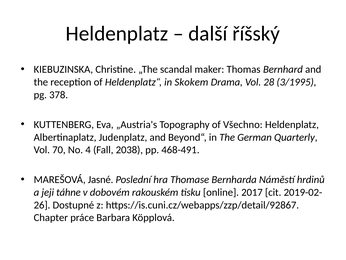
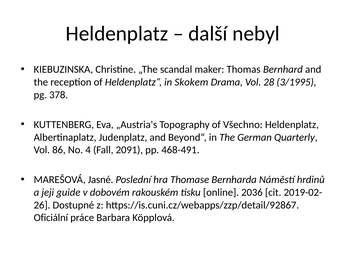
říšský: říšský -> nebyl (256, 33)
70: 70 -> 86 (59, 150)
2038: 2038 -> 2091 (129, 150)
táhne: táhne -> guide (68, 192)
2017: 2017 -> 2036 (252, 192)
Chapter: Chapter -> Oficiální (51, 217)
